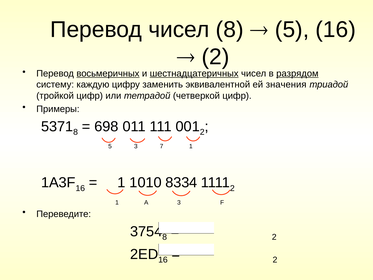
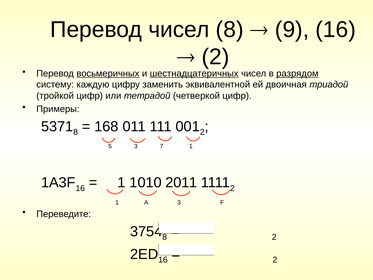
5: 5 -> 9 (292, 30)
значения: значения -> двоичная (286, 85)
698: 698 -> 168 (106, 126)
8334: 8334 -> 2011 (181, 182)
